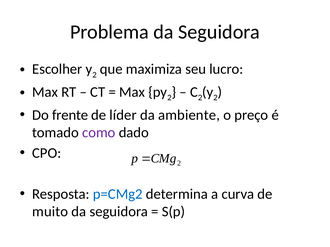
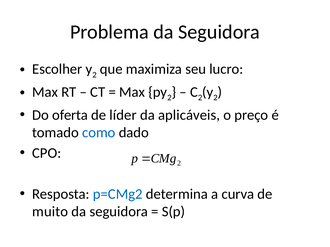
frente: frente -> oferta (70, 115)
ambiente: ambiente -> aplicáveis (189, 115)
como colour: purple -> blue (99, 133)
